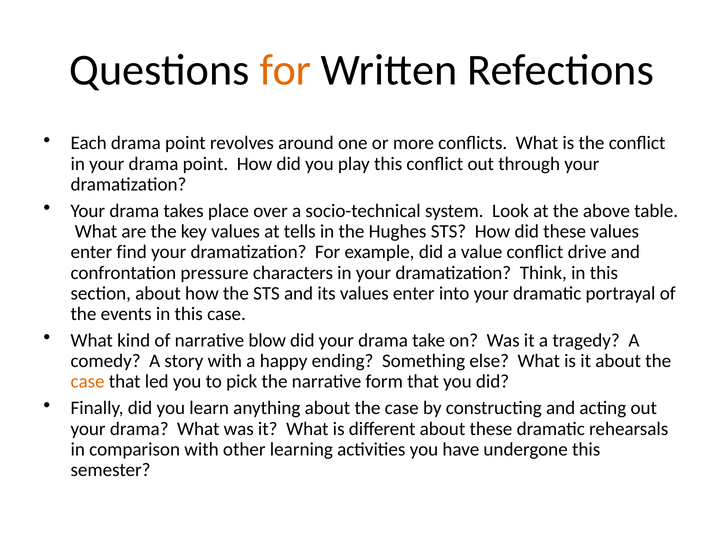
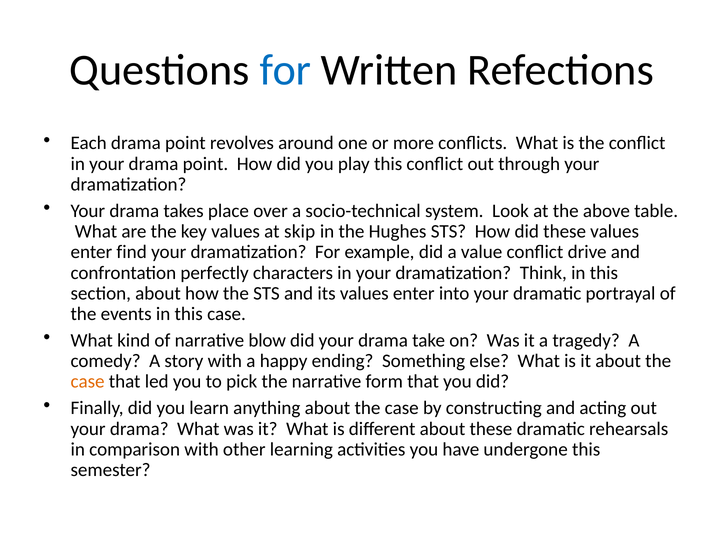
for colour: orange -> blue (285, 70)
tells: tells -> skip (300, 231)
pressure: pressure -> perfectly (215, 273)
